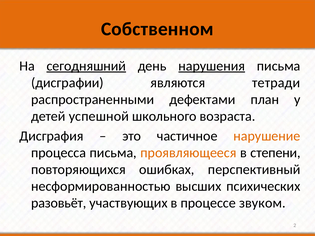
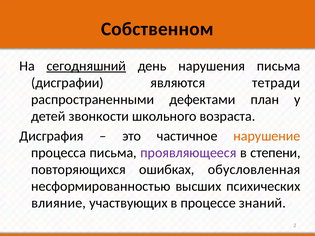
нарушения underline: present -> none (212, 66)
успешной: успешной -> звонкости (99, 116)
проявляющееся colour: orange -> purple (188, 153)
перспективный: перспективный -> обусловленная (254, 170)
разовьёт: разовьёт -> влияние (59, 203)
звуком: звуком -> знаний (262, 203)
